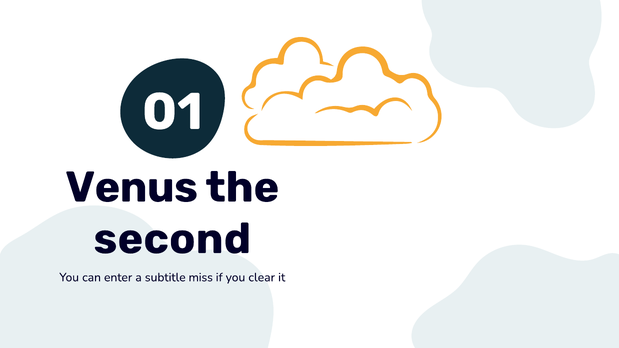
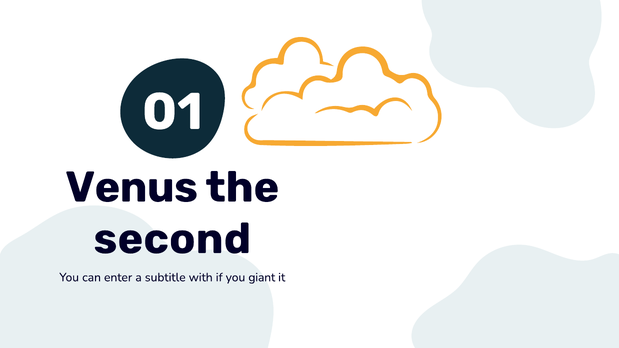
miss: miss -> with (201, 278)
clear: clear -> giant (262, 278)
